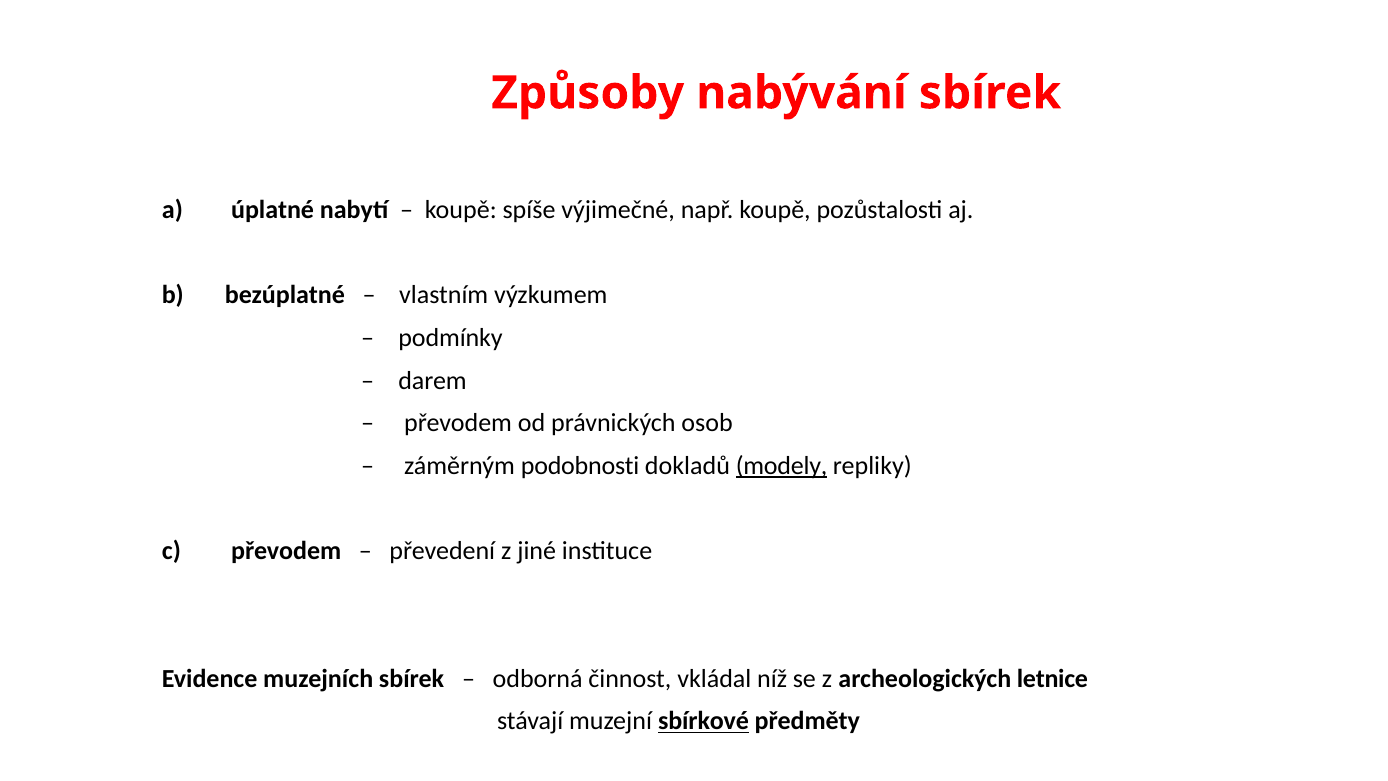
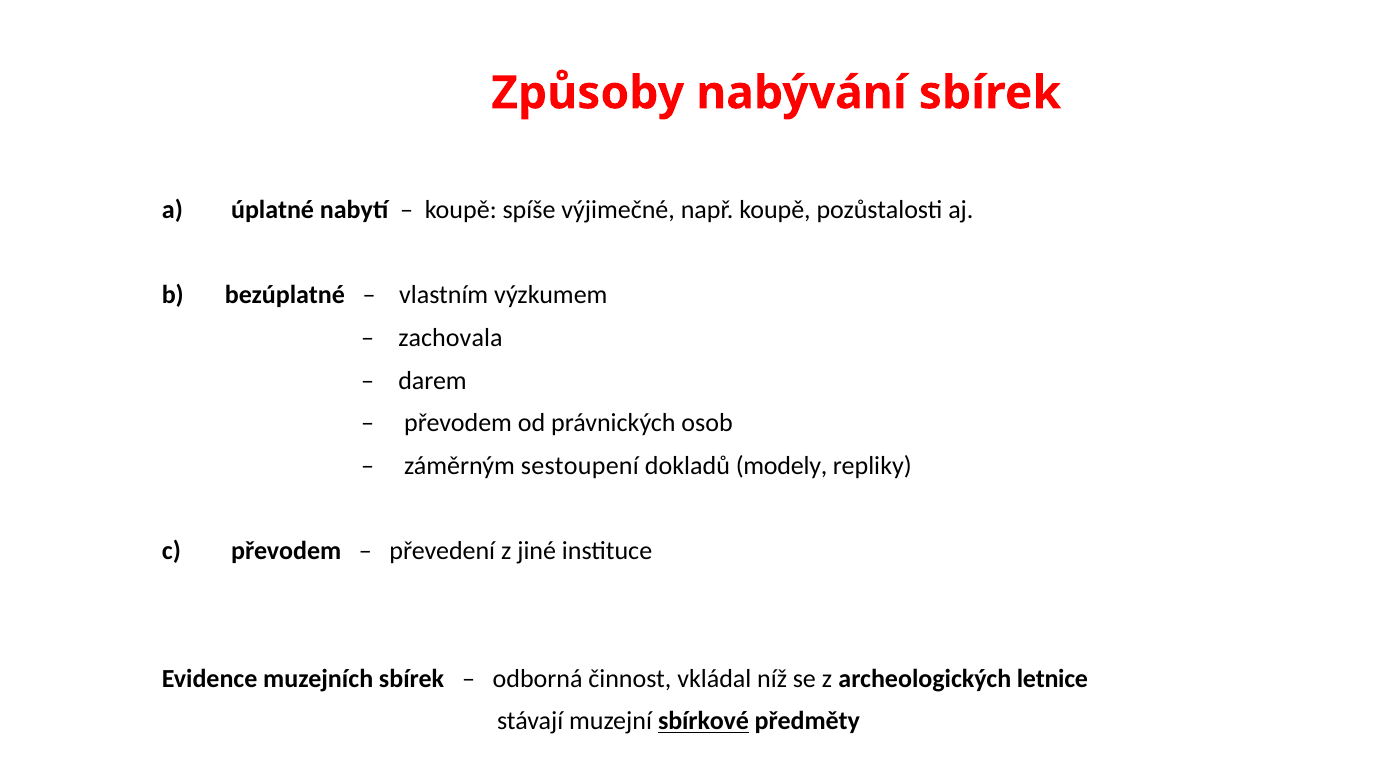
podmínky: podmínky -> zachovala (450, 338)
podobnosti: podobnosti -> sestoupení (580, 466)
modely underline: present -> none (782, 466)
